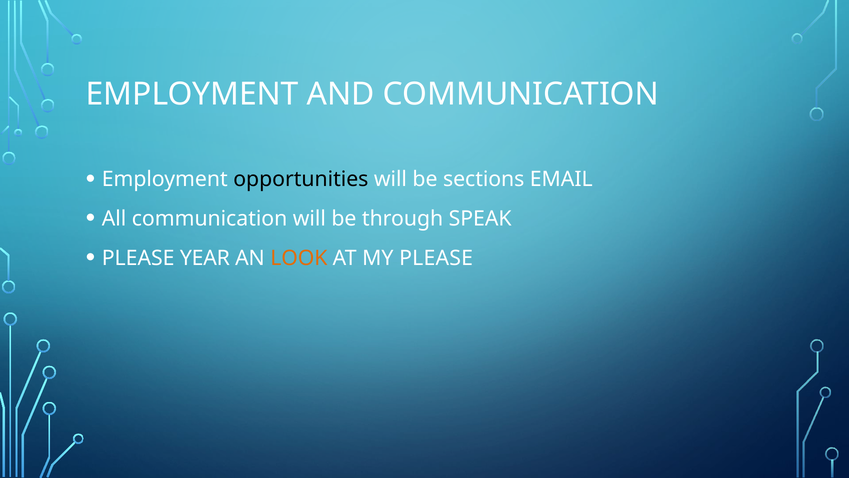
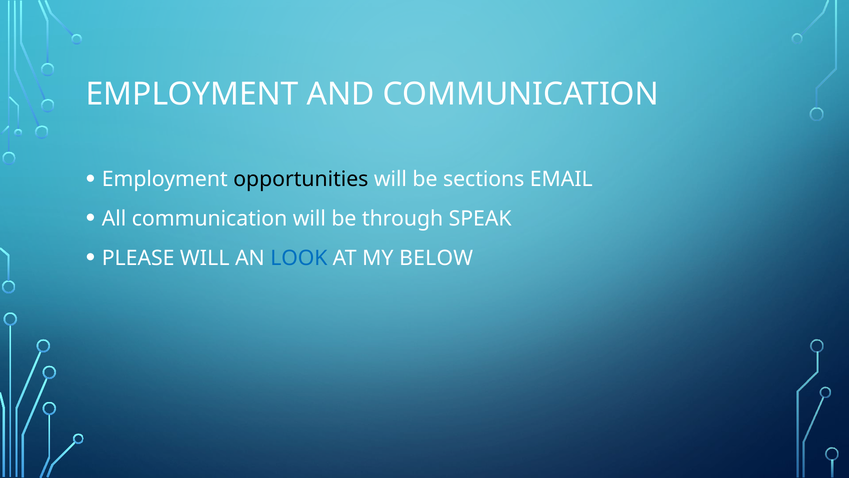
PLEASE YEAR: YEAR -> WILL (205, 258)
LOOK colour: orange -> blue (299, 258)
MY PLEASE: PLEASE -> BELOW (436, 258)
